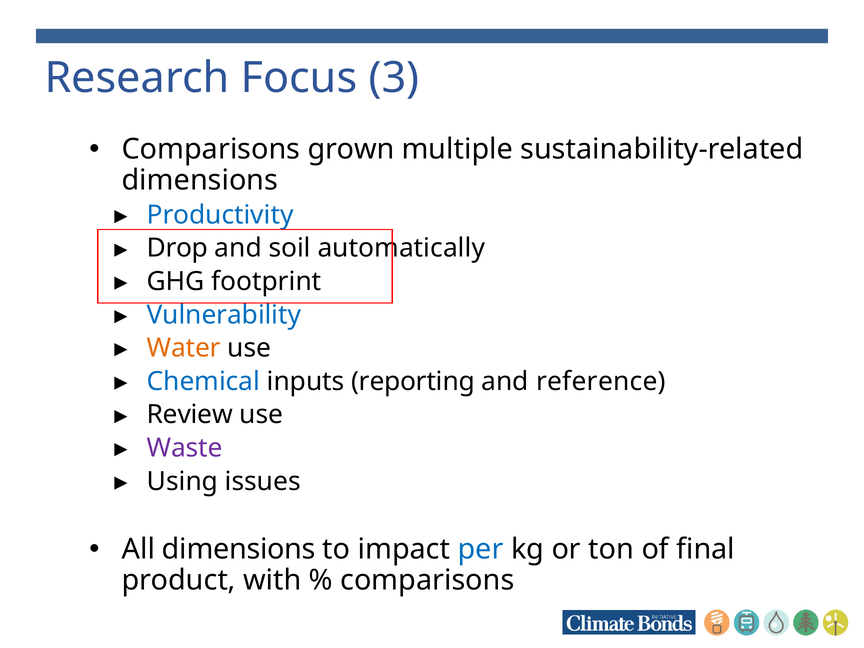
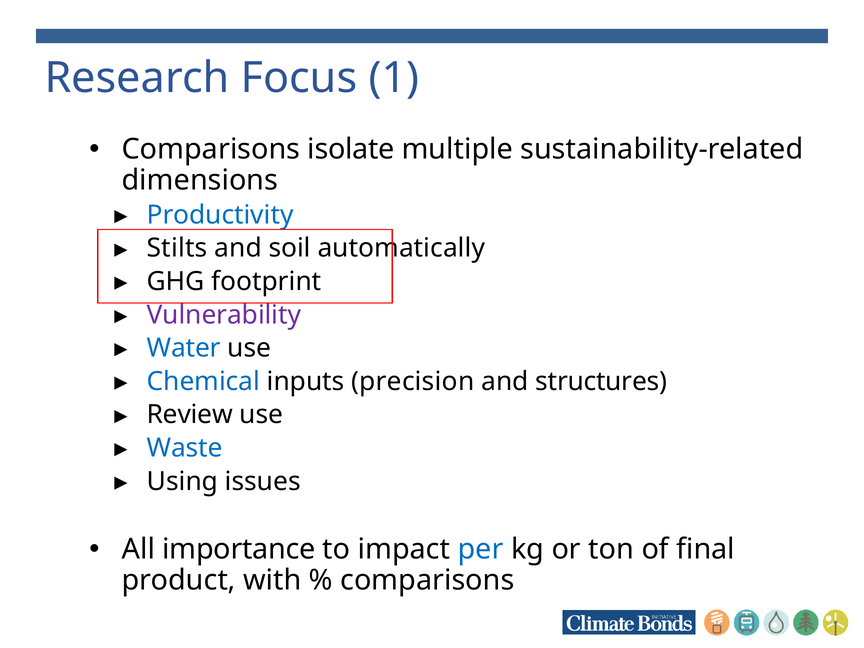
3: 3 -> 1 (394, 78)
grown: grown -> isolate (351, 149)
Drop: Drop -> Stilts (177, 248)
Vulnerability colour: blue -> purple (224, 315)
Water colour: orange -> blue (184, 348)
reporting: reporting -> precision (413, 381)
reference: reference -> structures (601, 381)
Waste colour: purple -> blue (185, 448)
All dimensions: dimensions -> importance (239, 549)
